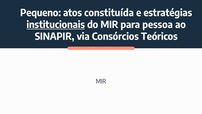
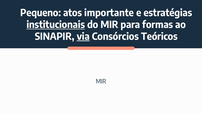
constituída: constituída -> importante (109, 13)
pessoa: pessoa -> formas (158, 25)
via underline: none -> present (83, 37)
